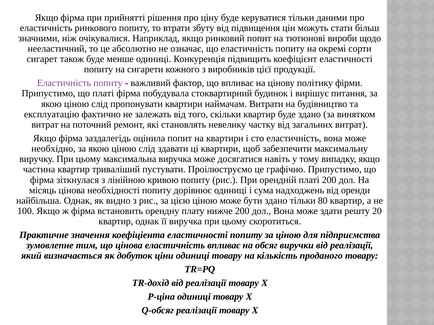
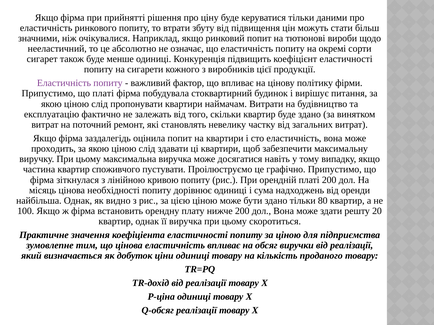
необхідно: необхідно -> проходить (54, 149)
триваліший: триваліший -> споживчого (116, 170)
